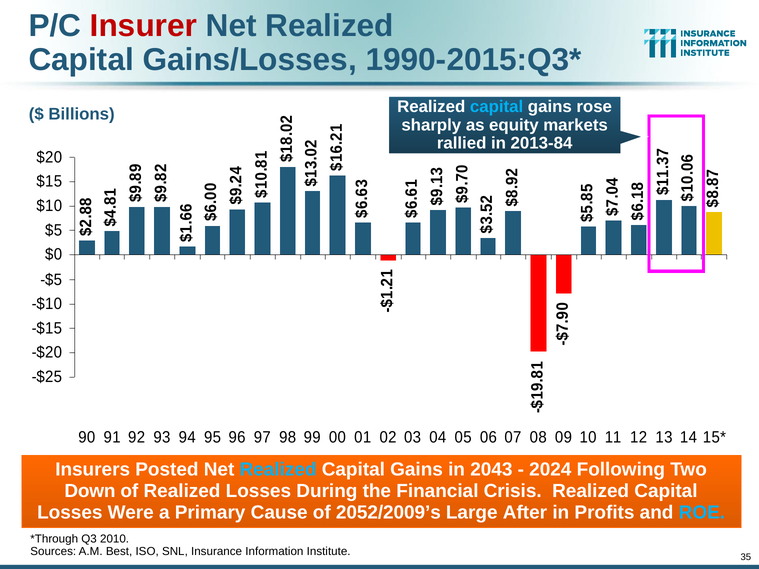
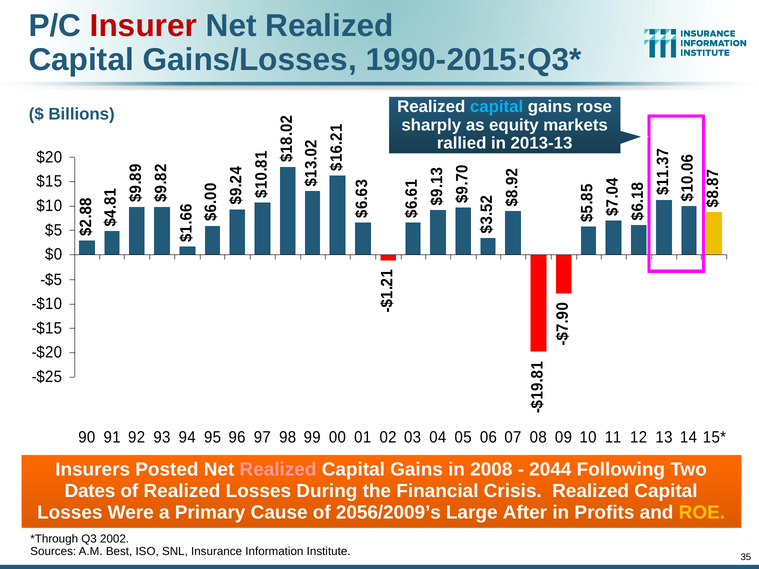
2013-84: 2013-84 -> 2013-13 (542, 143)
Realized colour: light blue -> pink (278, 470)
2043: 2043 -> 2008 (491, 470)
2024: 2024 -> 2044 (550, 470)
Down: Down -> Dates (90, 491)
2052/2009’s: 2052/2009’s -> 2056/2009’s (388, 513)
ROE colour: light blue -> yellow (702, 513)
2010: 2010 -> 2002 (115, 539)
